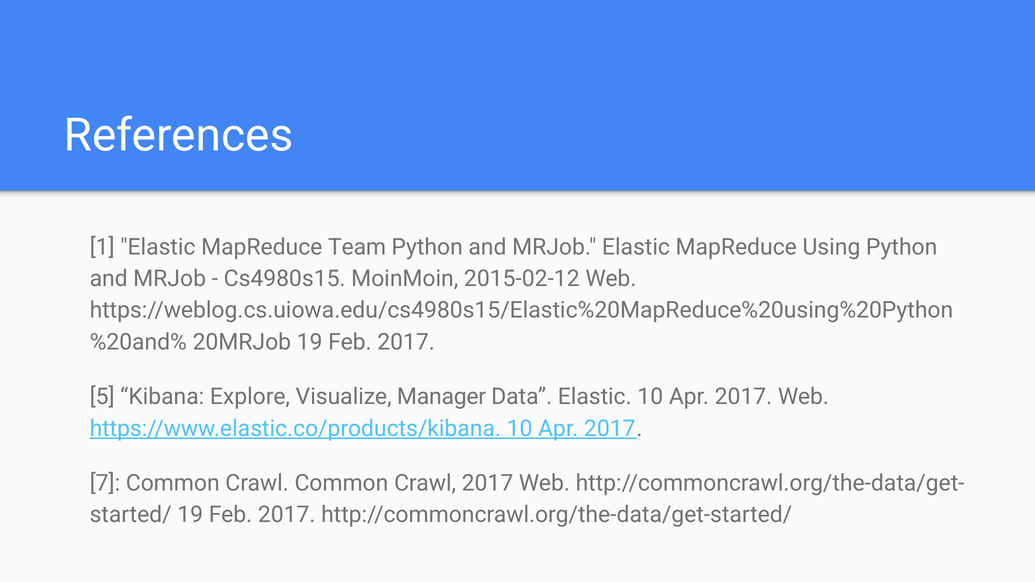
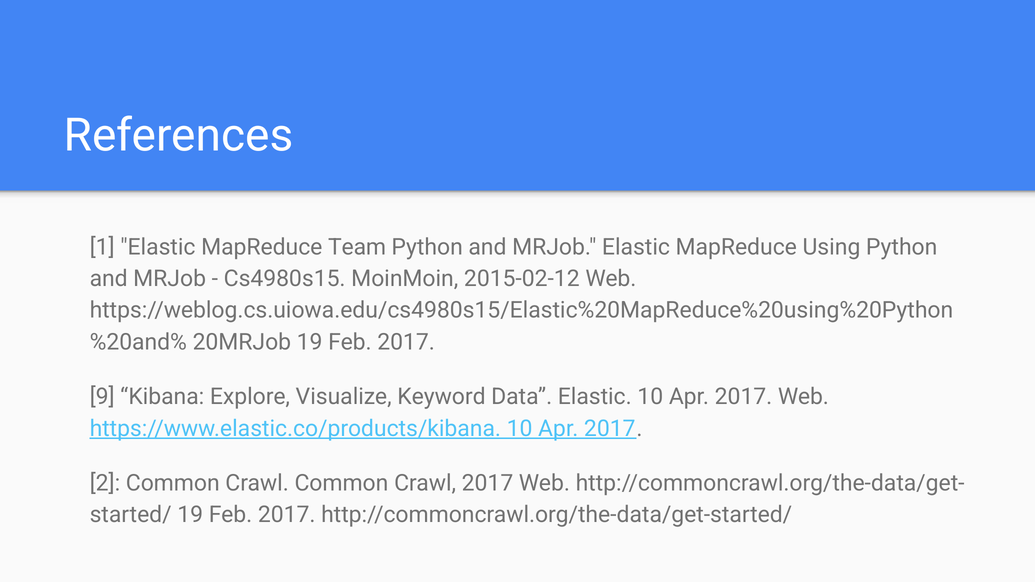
5: 5 -> 9 (102, 397)
Manager: Manager -> Keyword (441, 397)
7: 7 -> 2 (105, 483)
